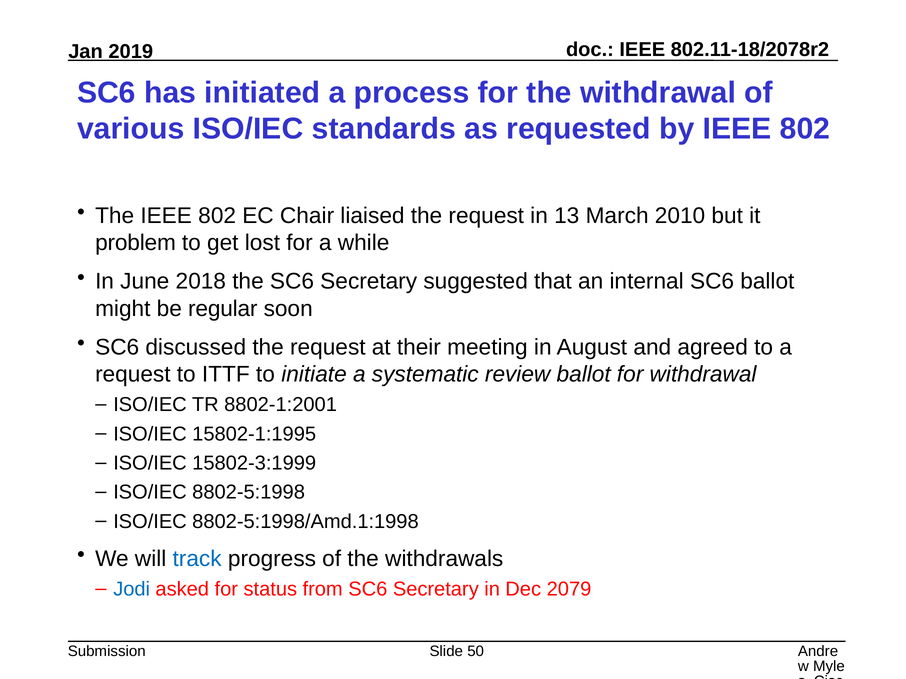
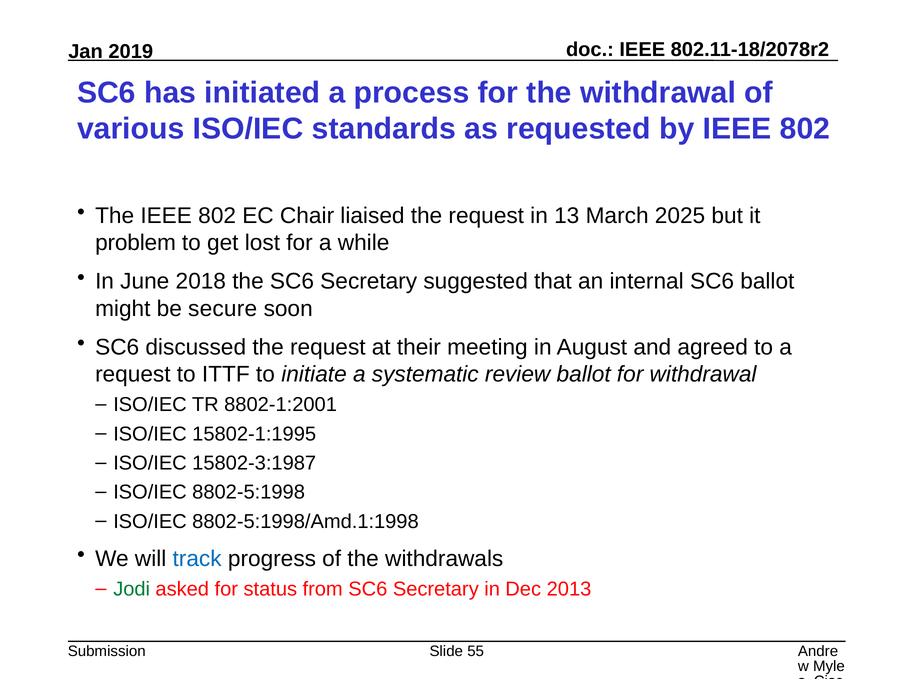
2010: 2010 -> 2025 (680, 216)
regular: regular -> secure (223, 309)
15802-3:1999: 15802-3:1999 -> 15802-3:1987 (254, 463)
Jodi colour: blue -> green (132, 590)
2079: 2079 -> 2013 (569, 590)
50: 50 -> 55 (476, 652)
